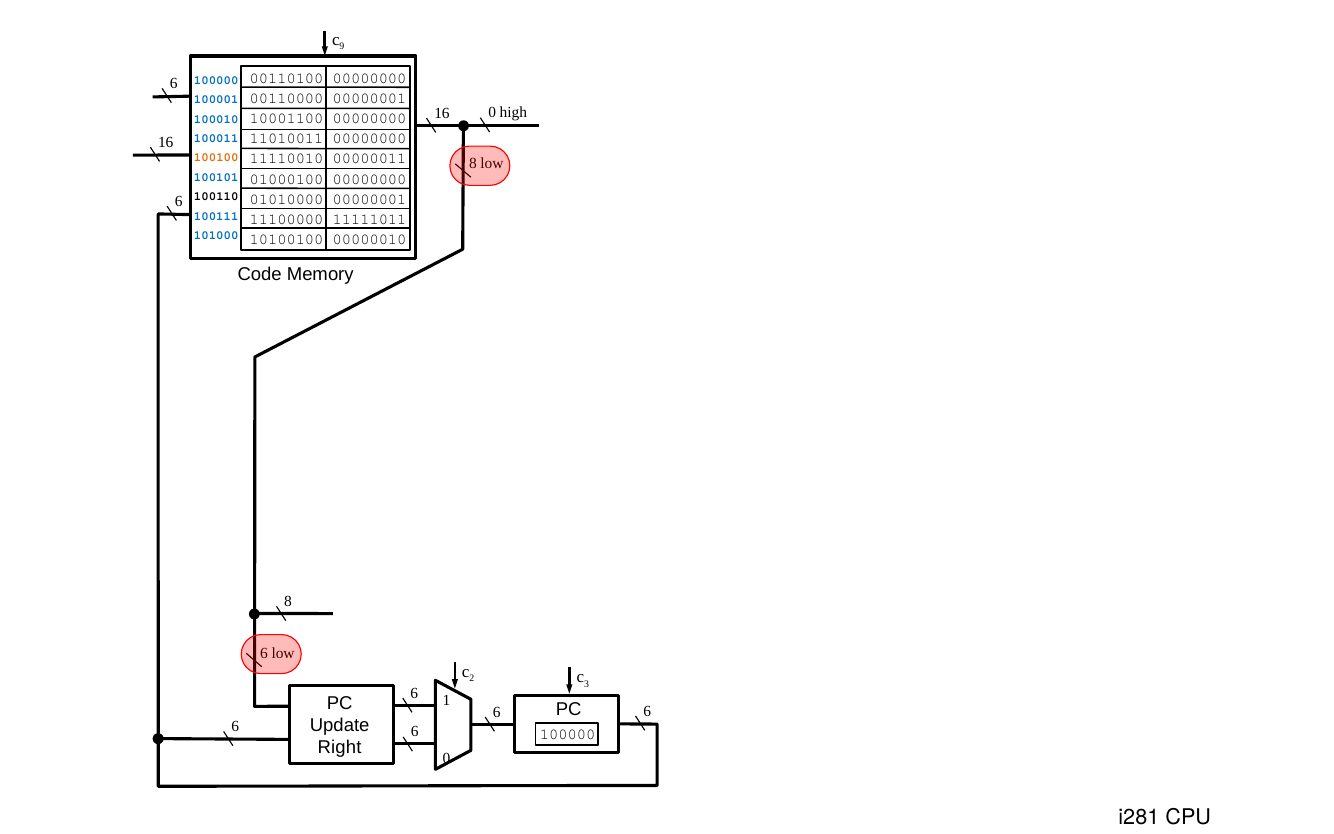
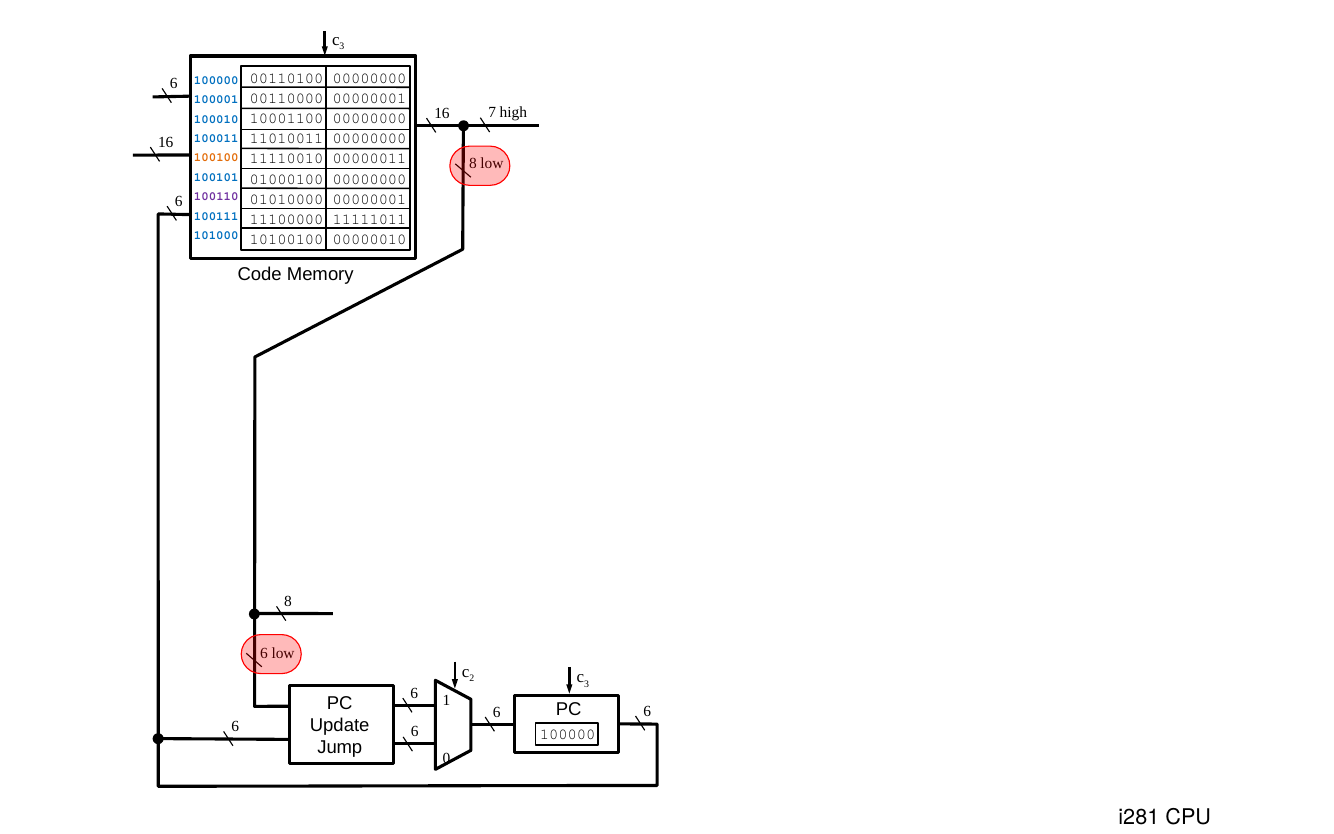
9: 9 -> 3 (342, 47)
16 0: 0 -> 7 (492, 113)
100110 colour: black -> purple (216, 197)
Right: Right -> Jump (340, 748)
